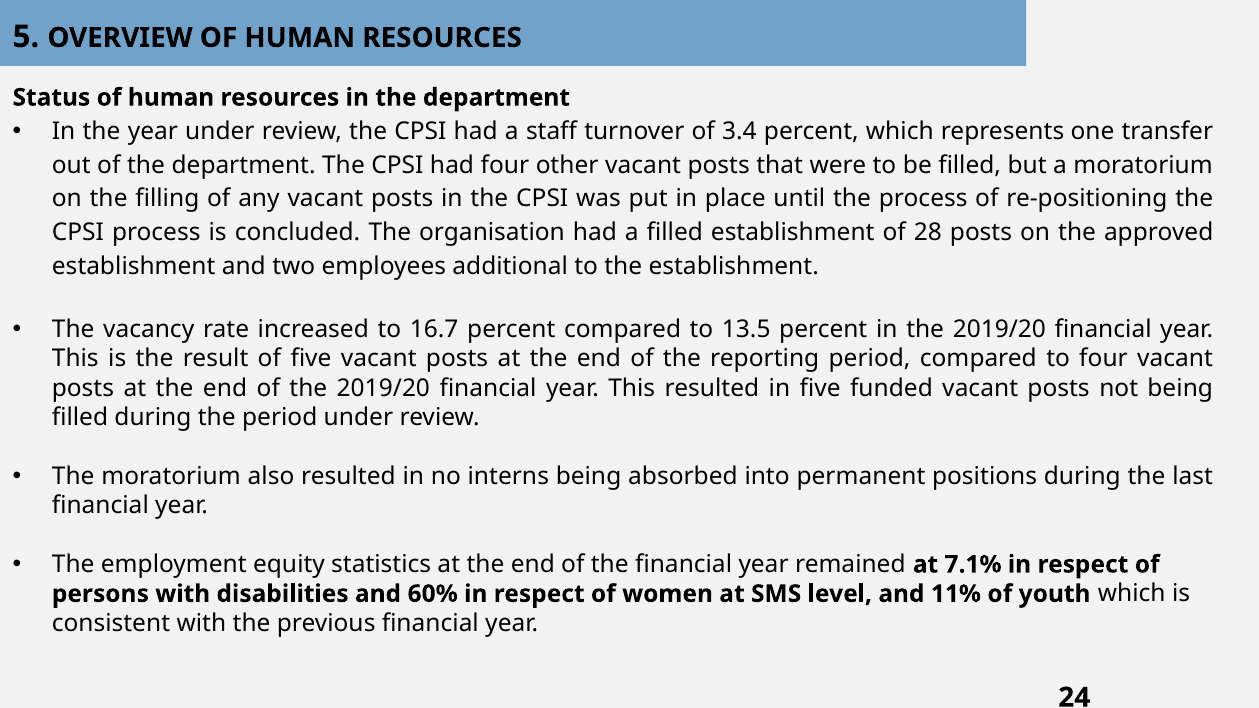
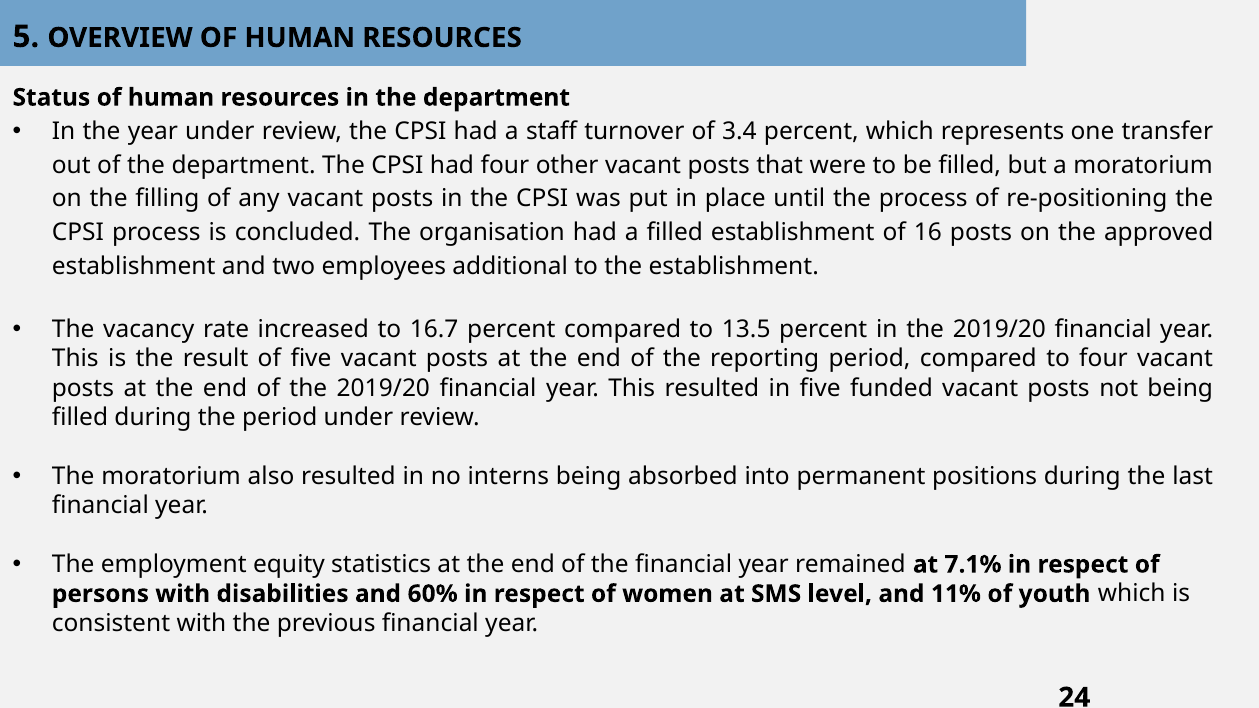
28: 28 -> 16 (928, 233)
